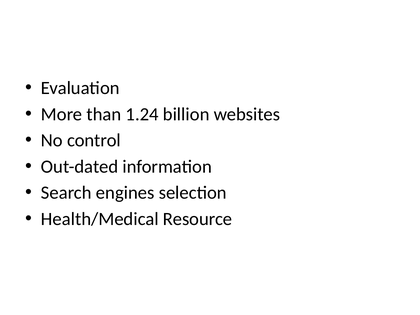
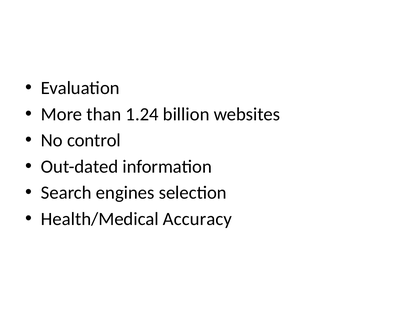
Resource: Resource -> Accuracy (197, 219)
